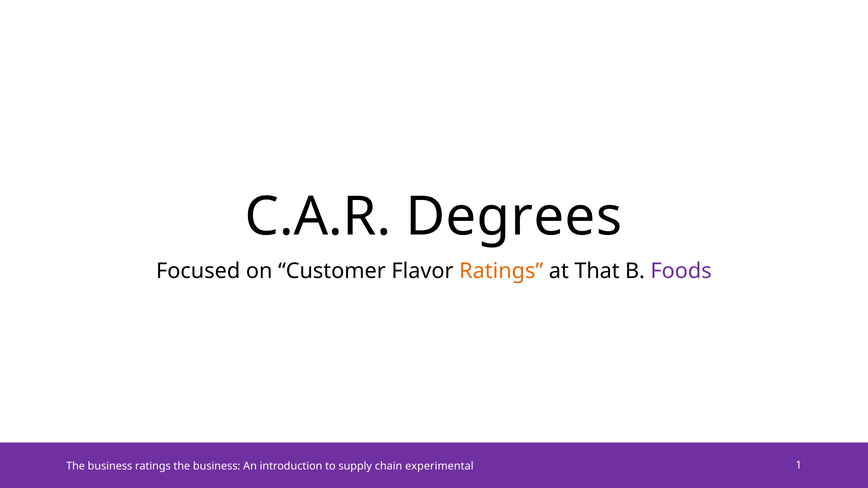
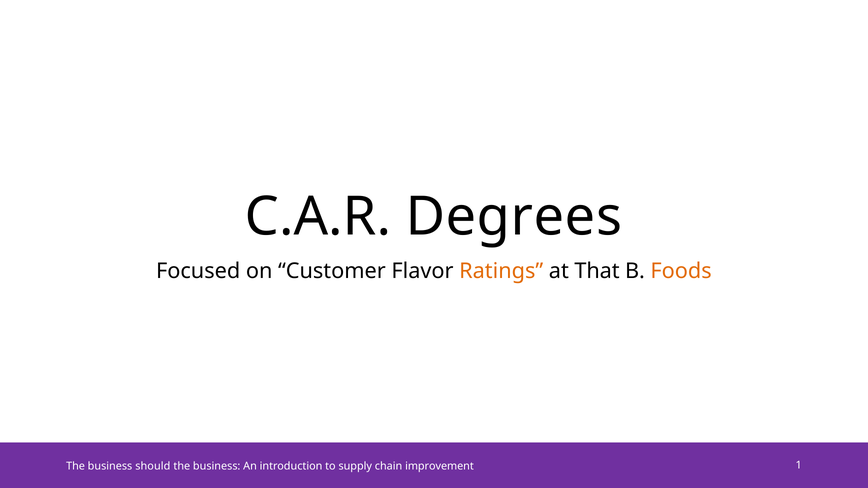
Foods colour: purple -> orange (681, 271)
business ratings: ratings -> should (153, 466)
experimental: experimental -> improvement (439, 466)
